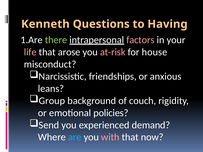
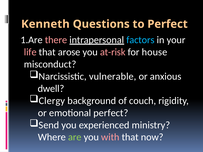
to Having: Having -> Perfect (168, 24)
there colour: light green -> pink (56, 40)
factors colour: pink -> light blue (140, 40)
friendships: friendships -> vulnerable (113, 76)
leans: leans -> dwell (51, 89)
Group: Group -> Clergy (52, 101)
emotional policies: policies -> perfect (111, 113)
demand: demand -> ministry (151, 125)
are colour: light blue -> light green (75, 137)
